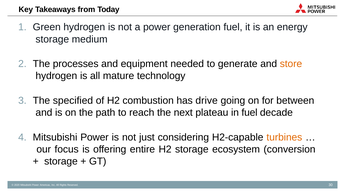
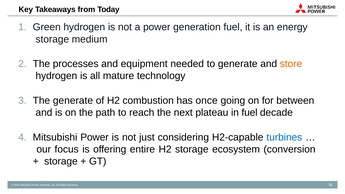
The specified: specified -> generate (73, 101)
drive: drive -> once (207, 101)
turbines colour: orange -> blue (284, 137)
